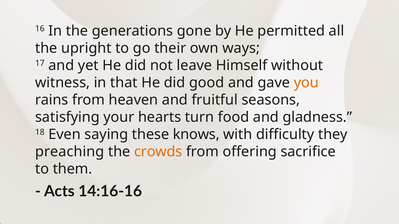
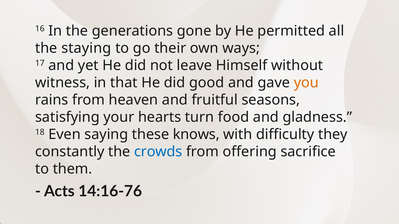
upright: upright -> staying (86, 48)
preaching: preaching -> constantly (70, 152)
crowds colour: orange -> blue (158, 152)
14:16-16: 14:16-16 -> 14:16-76 (110, 192)
